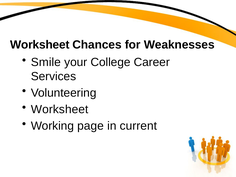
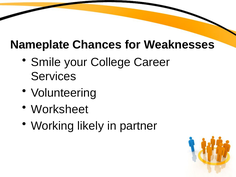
Worksheet: Worksheet -> Nameplate (40, 45)
page: page -> likely (91, 126)
current: current -> partner (138, 126)
